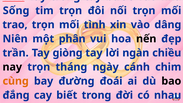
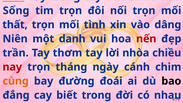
trao: trao -> thất (15, 25)
phân: phân -> danh (72, 39)
nến colour: black -> red (146, 39)
giòng: giòng -> thơm (67, 53)
ngàn: ngàn -> nhòa (136, 53)
nay colour: black -> red (12, 67)
